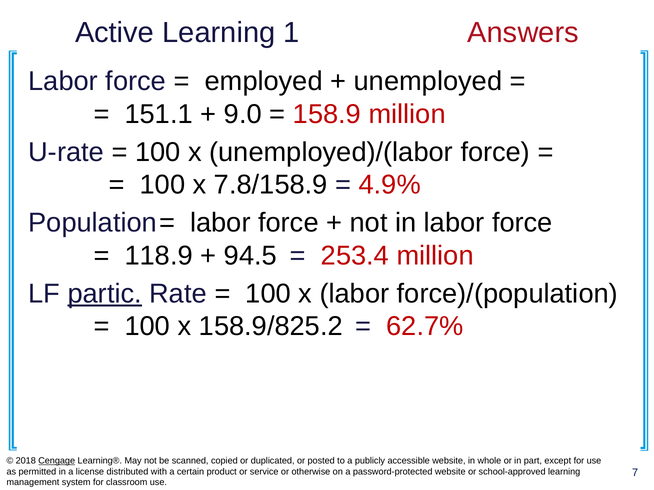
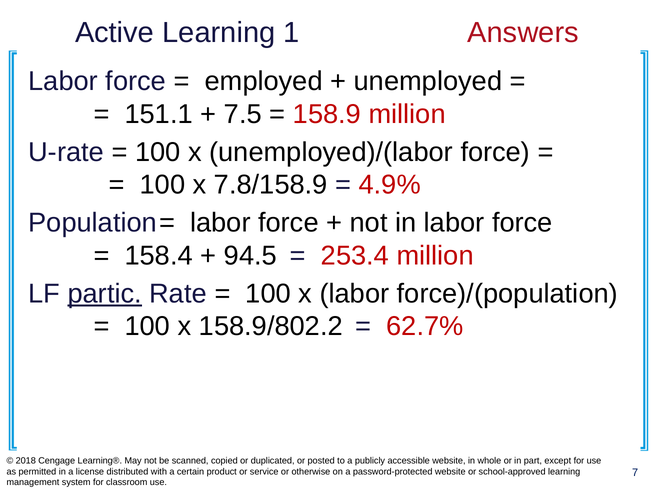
9.0: 9.0 -> 7.5 (243, 114)
118.9: 118.9 -> 158.4 (159, 256)
158.9/825.2: 158.9/825.2 -> 158.9/802.2 (271, 327)
Cengage underline: present -> none (57, 461)
